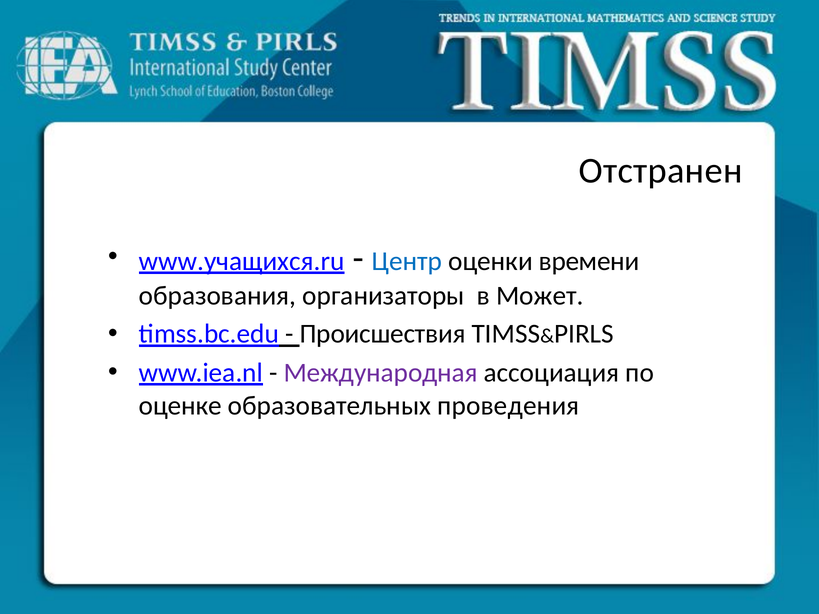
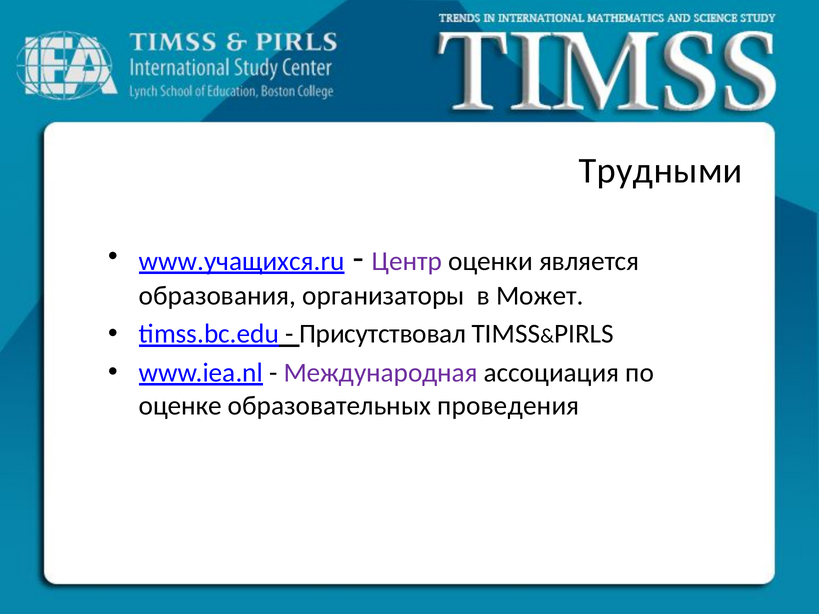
Отстранен: Отстранен -> Трудными (661, 171)
Центр colour: blue -> purple (407, 261)
времени: времени -> является (589, 261)
Происшествия: Происшествия -> Присутствовал (383, 334)
